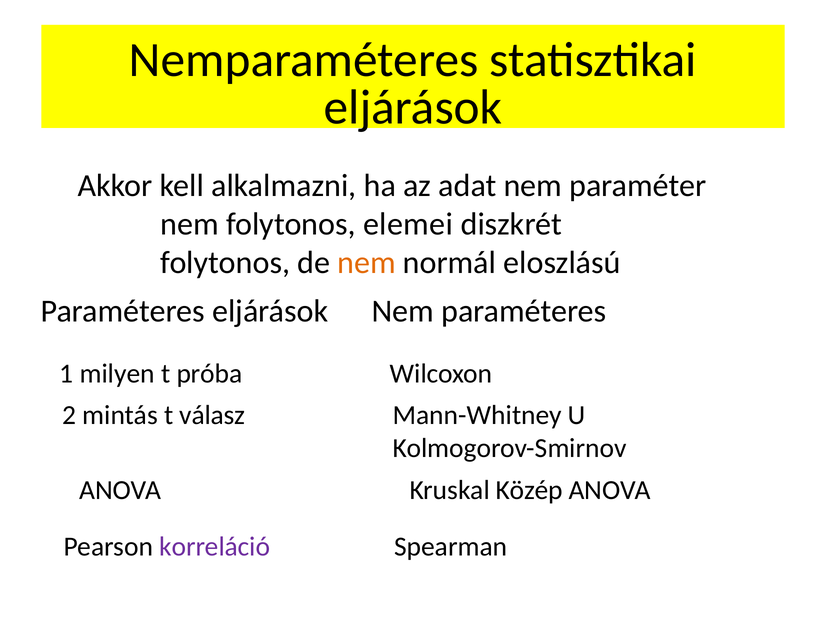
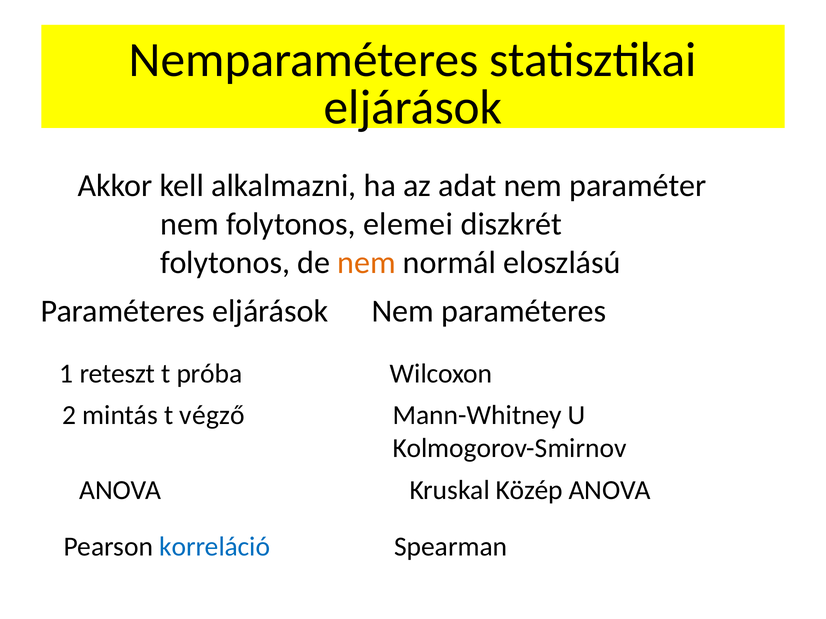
milyen: milyen -> reteszt (117, 374)
válasz: válasz -> végző (212, 416)
korreláció colour: purple -> blue (215, 547)
